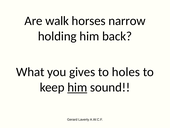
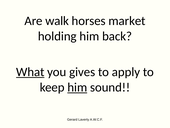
narrow: narrow -> market (127, 21)
What underline: none -> present (30, 72)
holes: holes -> apply (126, 72)
